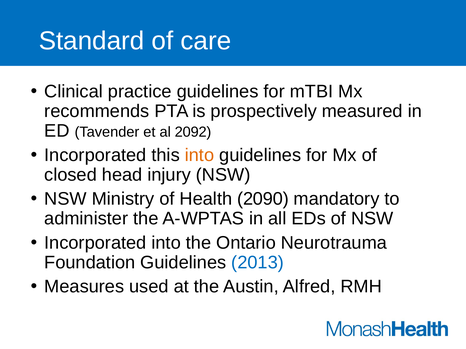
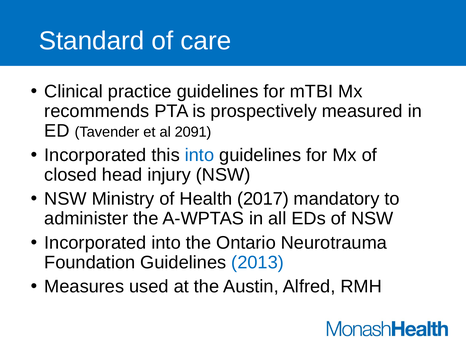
2092: 2092 -> 2091 (193, 132)
into colour: orange -> blue (199, 155)
2090: 2090 -> 2017 (263, 199)
